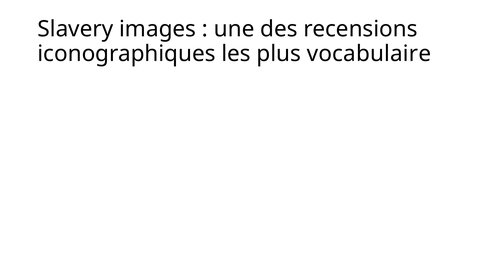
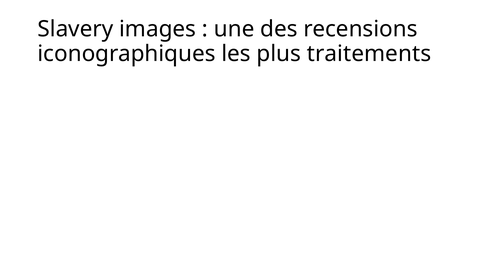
vocabulaire: vocabulaire -> traitements (369, 54)
